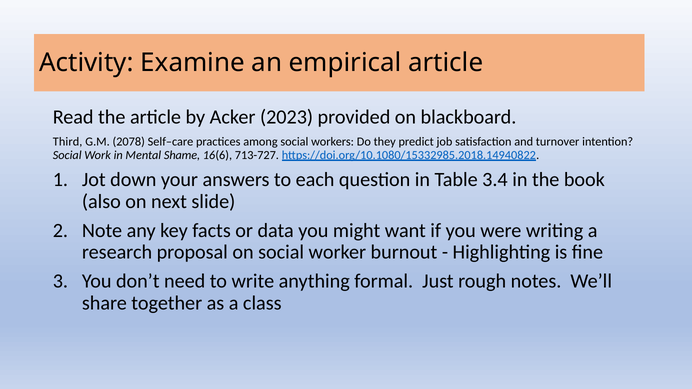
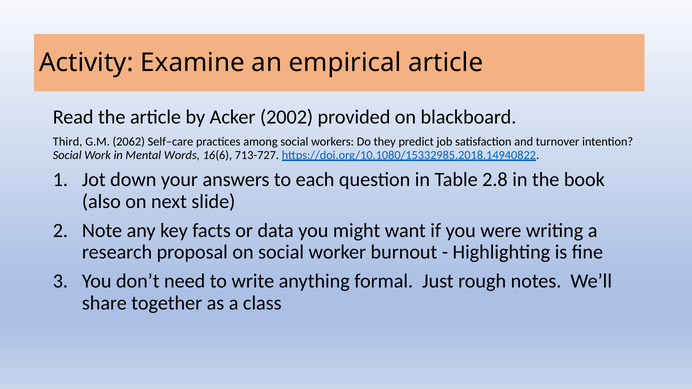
2023: 2023 -> 2002 (287, 117)
2078: 2078 -> 2062 (129, 142)
Shame: Shame -> Words (182, 155)
3.4: 3.4 -> 2.8 (495, 180)
